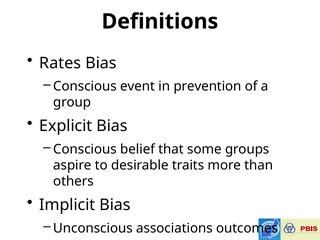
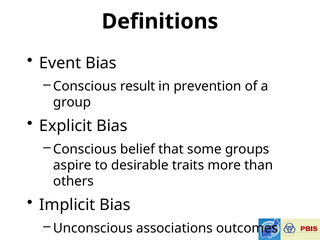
Rates: Rates -> Event (60, 63)
event: event -> result (138, 86)
